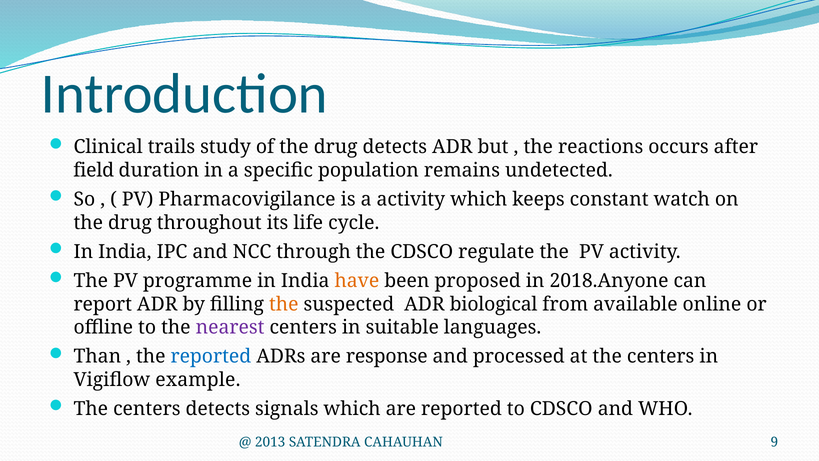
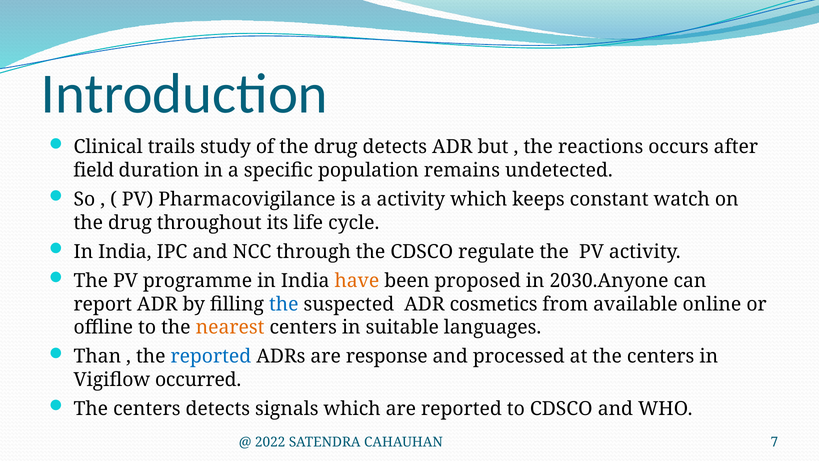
2018.Anyone: 2018.Anyone -> 2030.Anyone (609, 281)
the colour: orange -> blue (284, 304)
biological: biological -> cosmetics (494, 304)
nearest colour: purple -> orange (230, 327)
example: example -> occurred (198, 380)
2013: 2013 -> 2022 (270, 442)
9: 9 -> 7 (774, 442)
